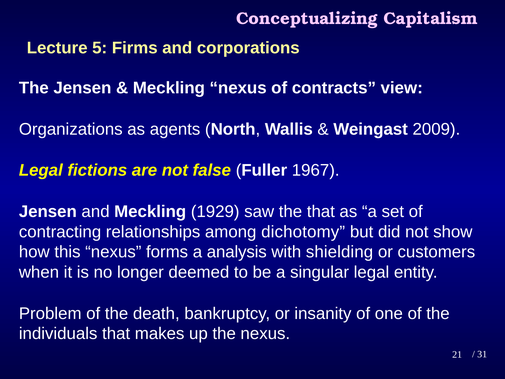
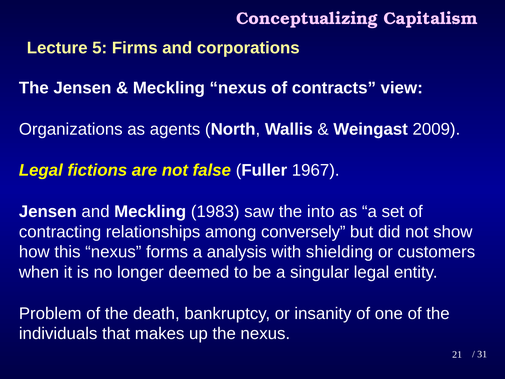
1929: 1929 -> 1983 (215, 211)
the that: that -> into (321, 211)
dichotomy: dichotomy -> conversely (303, 232)
